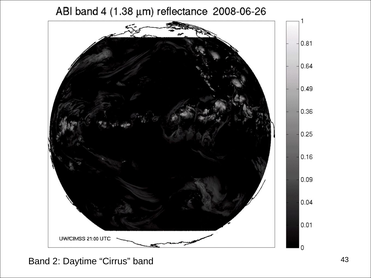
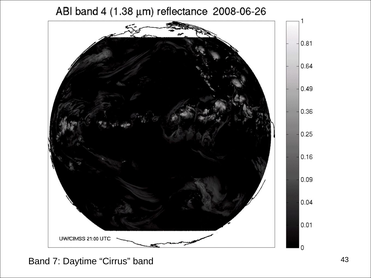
2: 2 -> 7 (56, 262)
